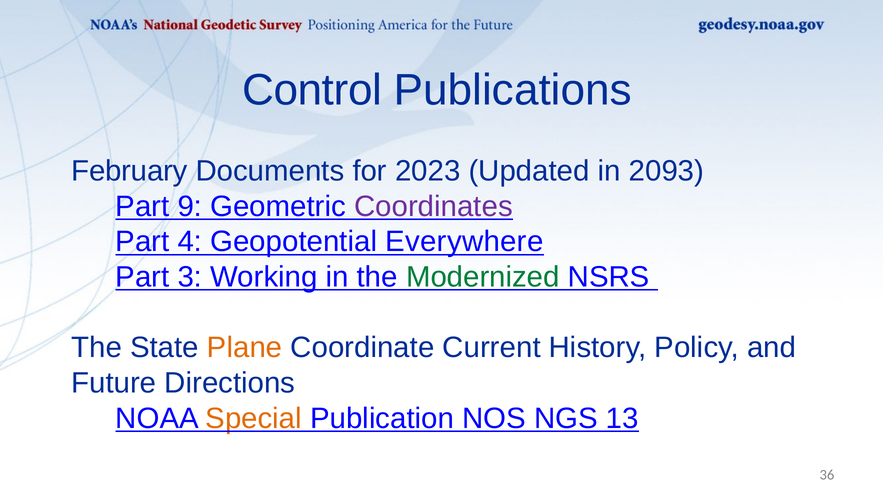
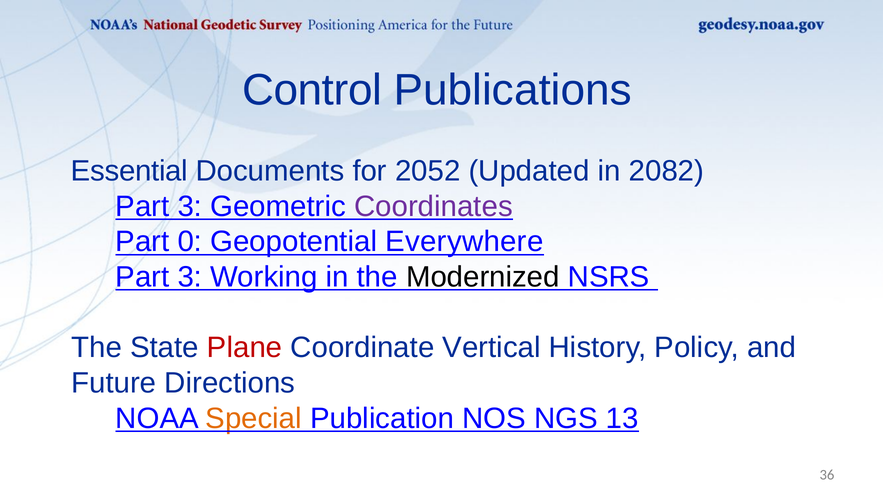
February: February -> Essential (129, 171)
2023: 2023 -> 2052 (428, 171)
2093: 2093 -> 2082 (666, 171)
9: 9 -> 3 (190, 206)
4: 4 -> 0 (190, 242)
Modernized colour: green -> black (483, 277)
Plane colour: orange -> red (245, 347)
Current: Current -> Vertical (492, 347)
